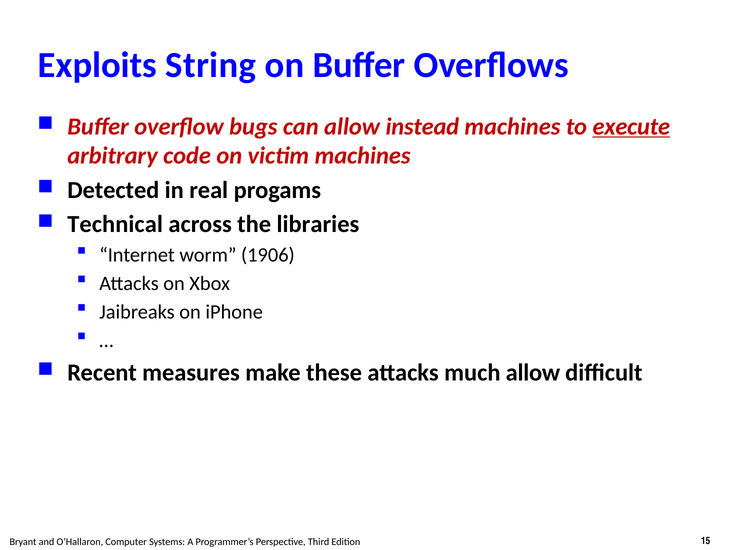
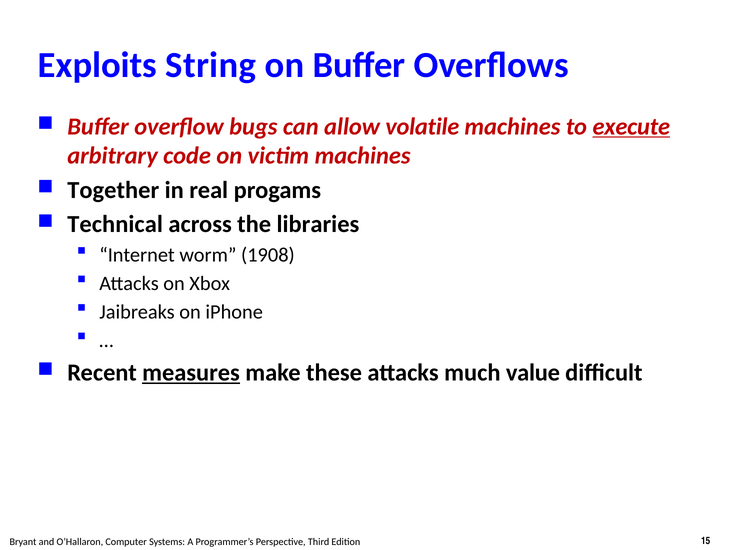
instead: instead -> volatile (422, 126)
Detected: Detected -> Together (113, 190)
1906: 1906 -> 1908 (268, 255)
measures underline: none -> present (191, 372)
much allow: allow -> value (533, 372)
